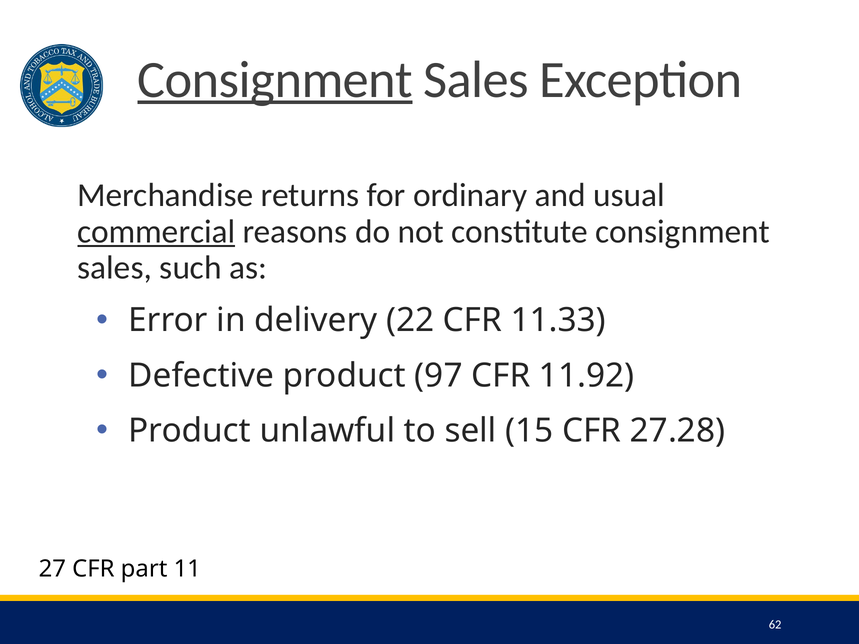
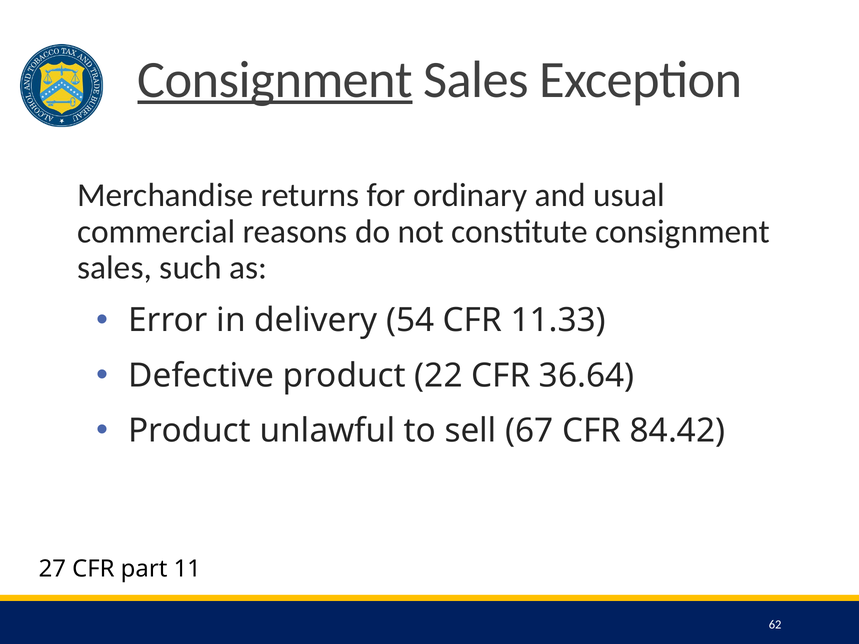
commercial underline: present -> none (156, 232)
22: 22 -> 54 (410, 321)
97: 97 -> 22 (439, 376)
11.92: 11.92 -> 36.64 (587, 376)
15: 15 -> 67 (529, 431)
27.28: 27.28 -> 84.42 (678, 431)
